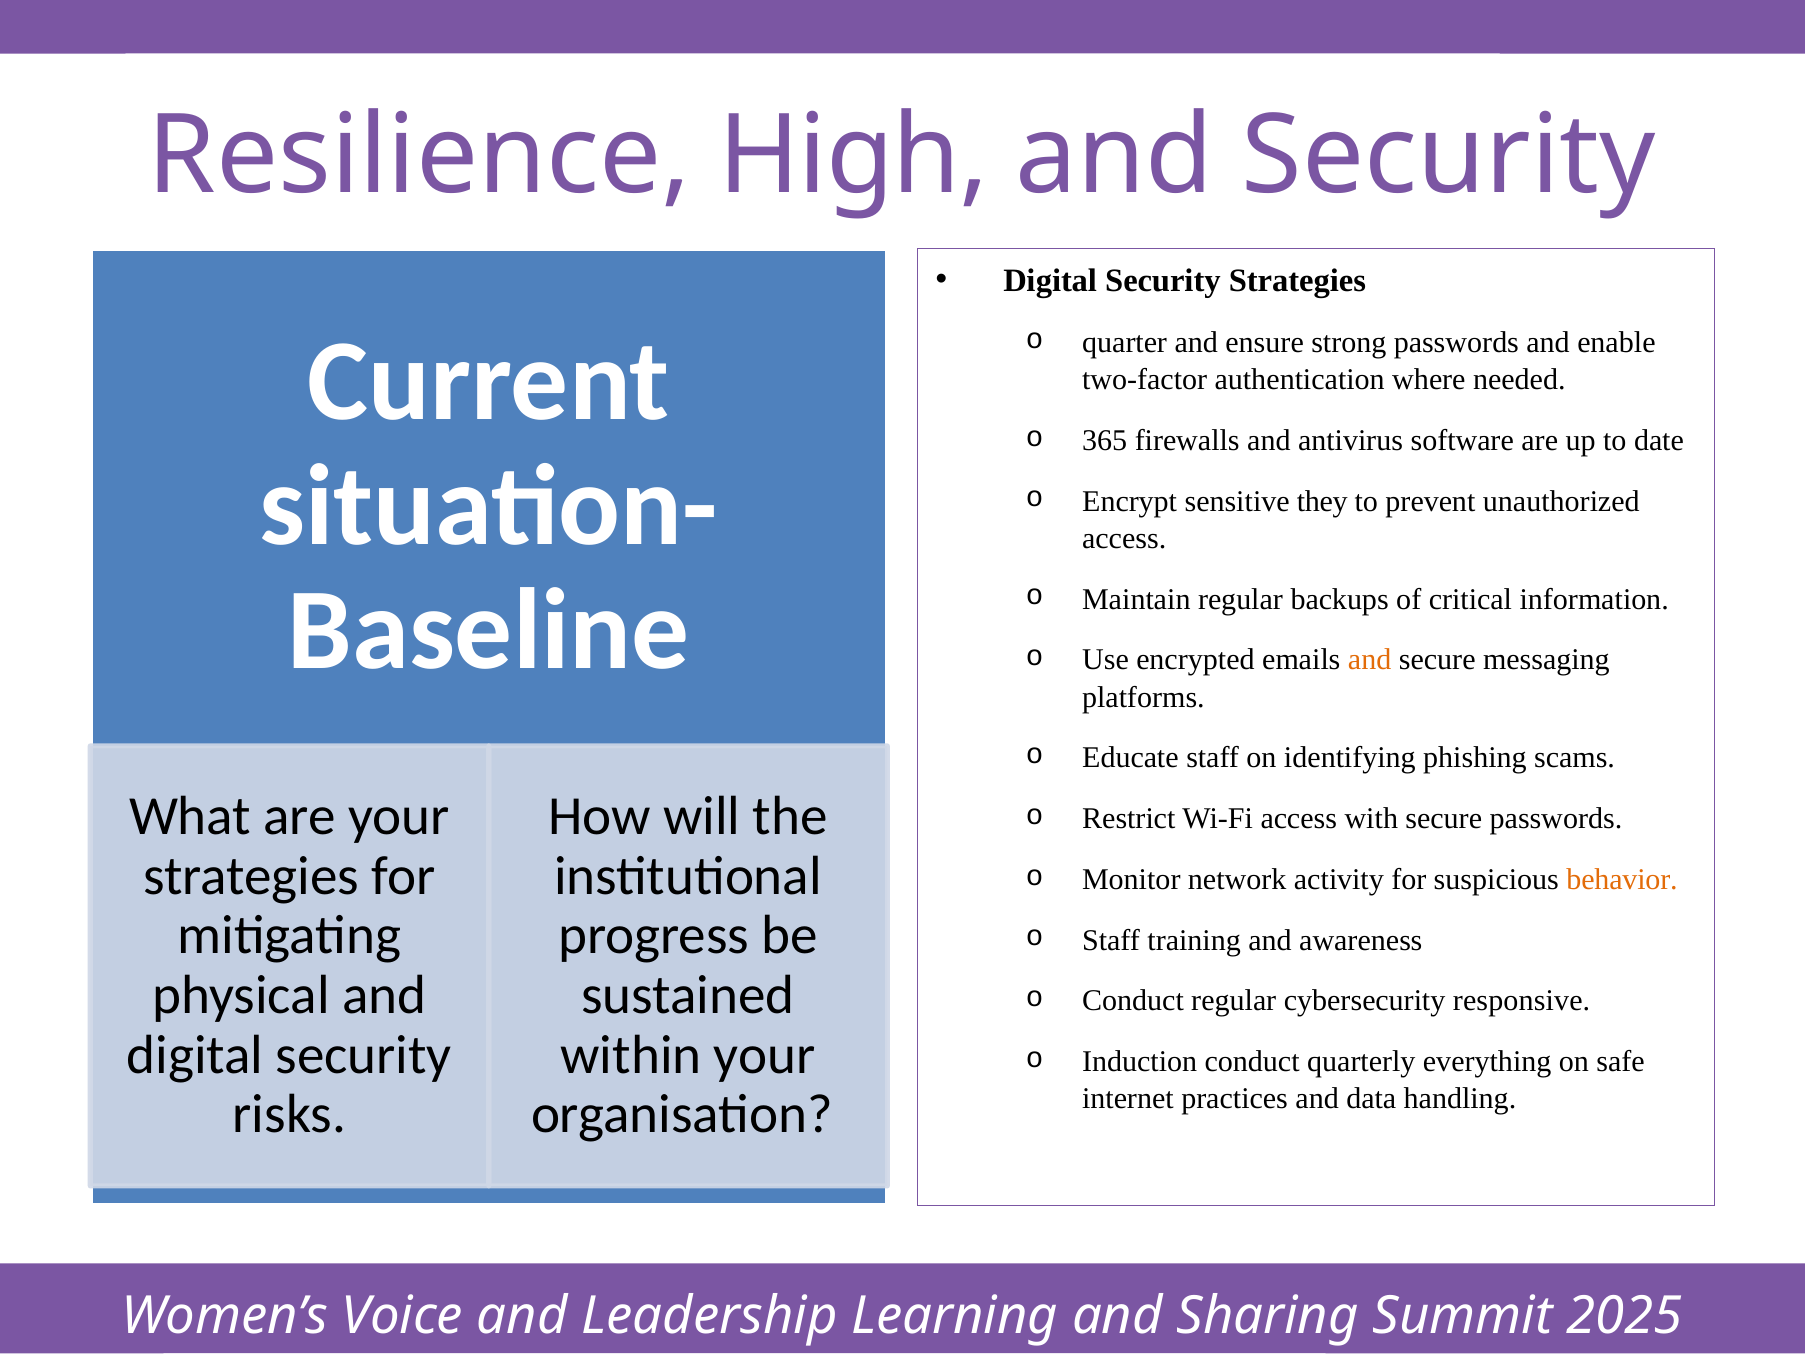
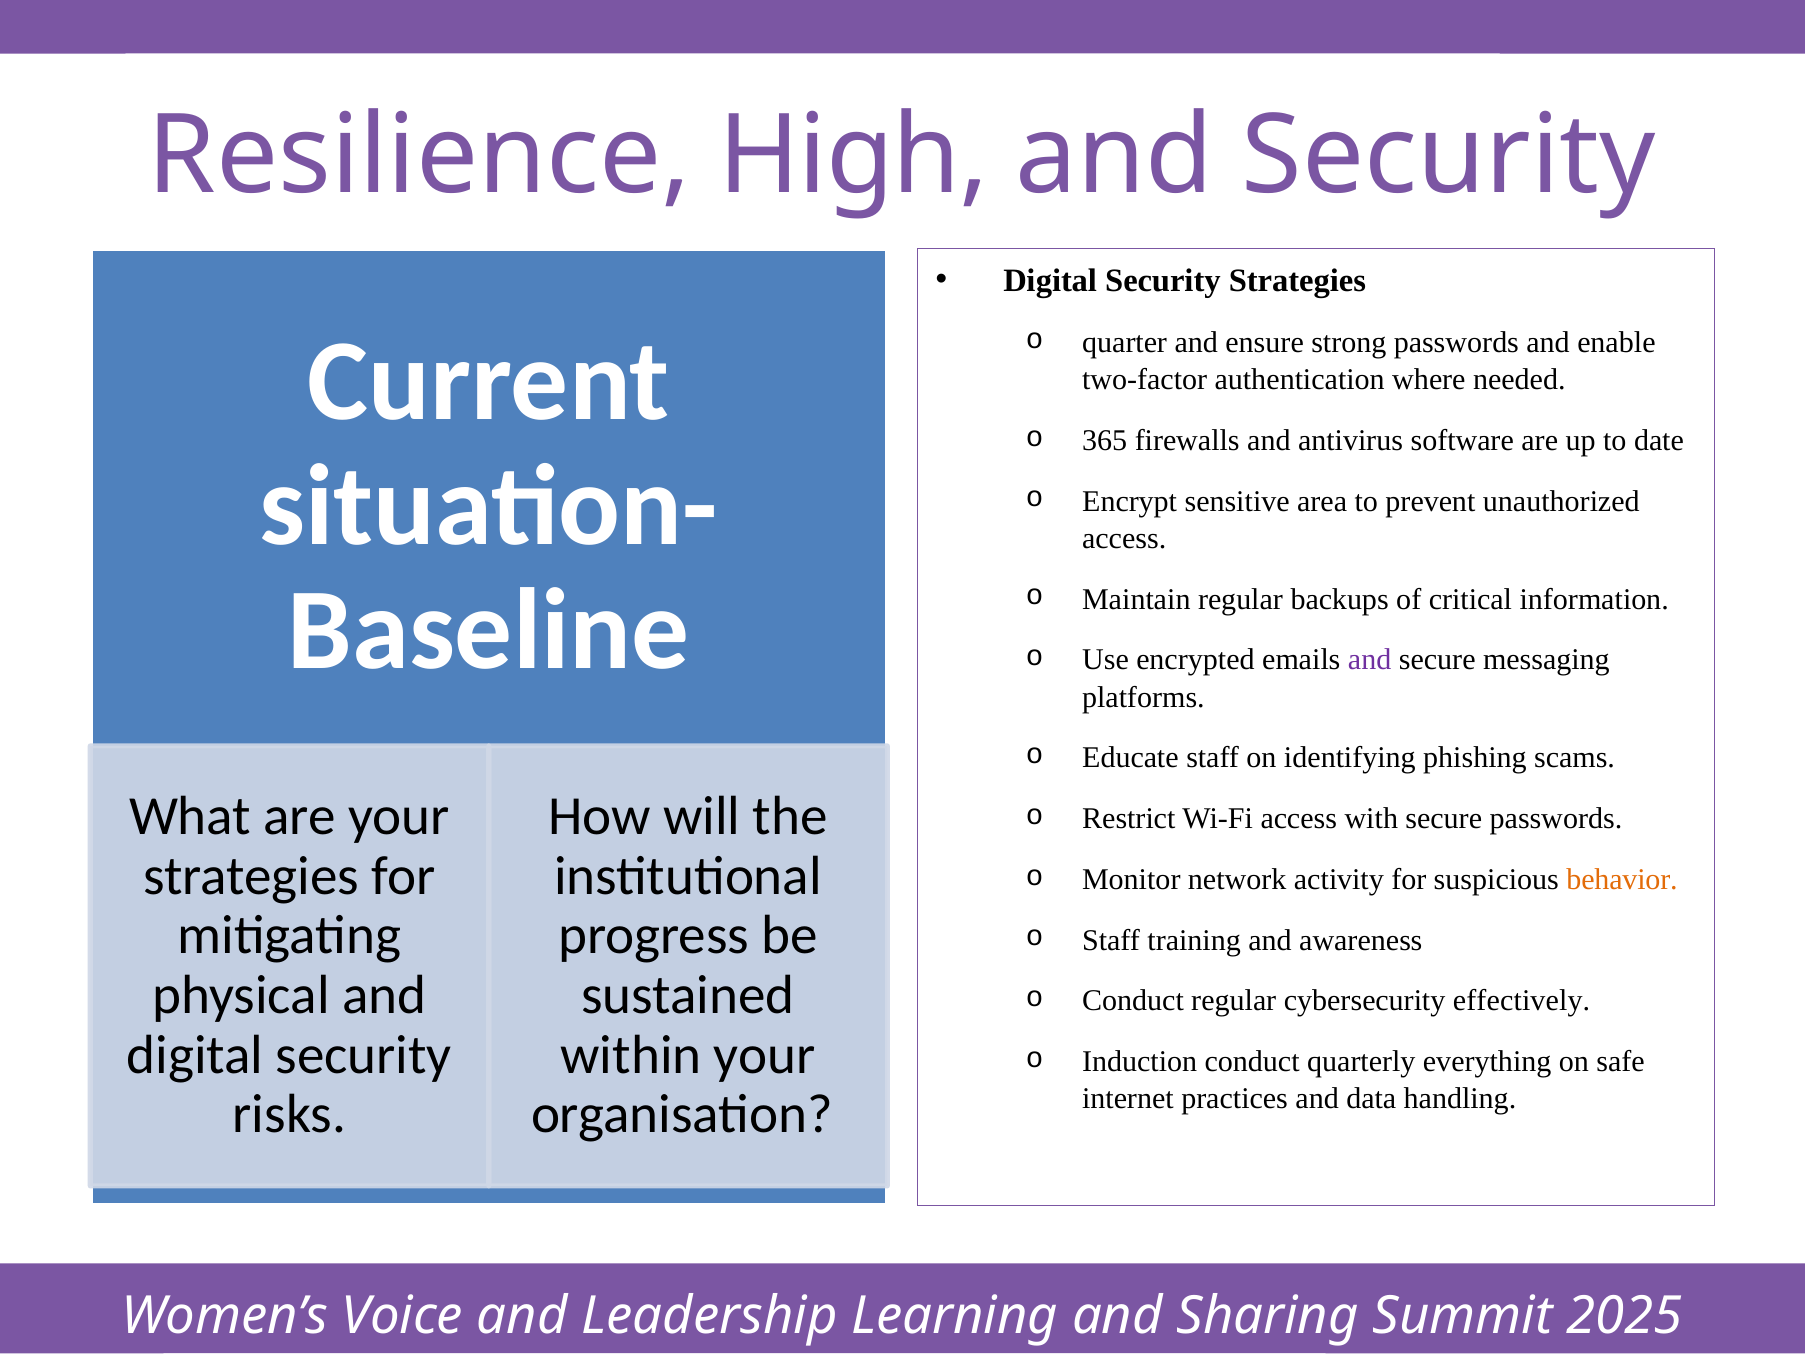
they: they -> area (1322, 501)
and colour: orange -> purple (1370, 660)
responsive: responsive -> effectively (1522, 1001)
